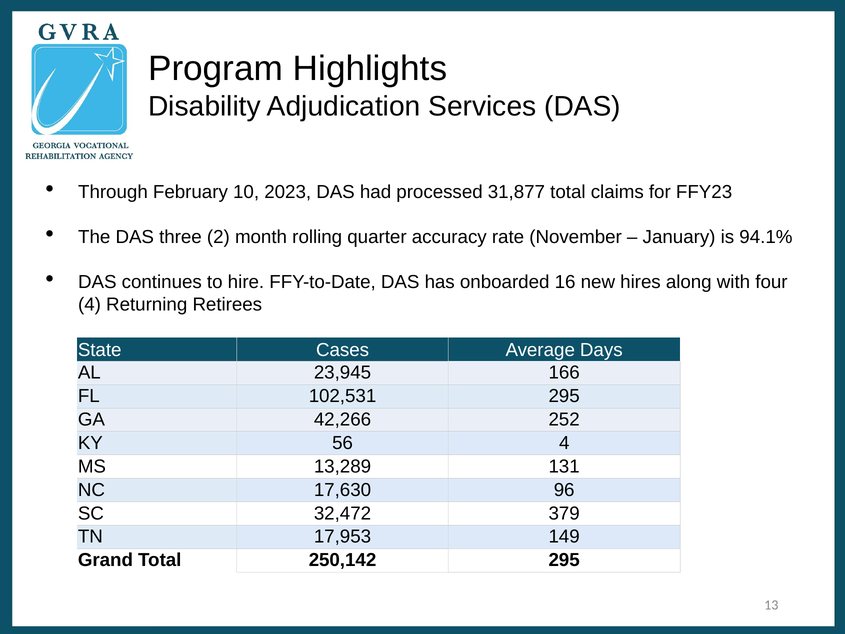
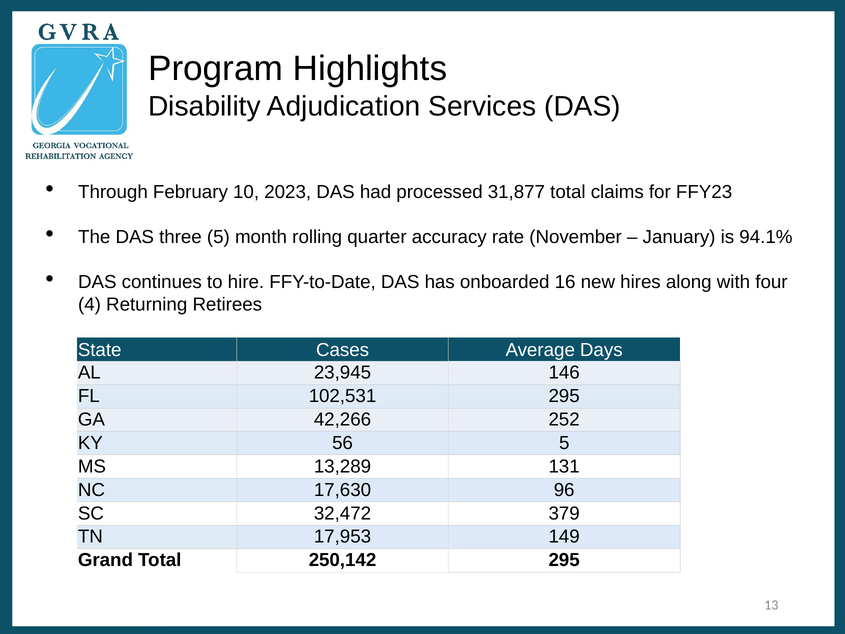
three 2: 2 -> 5 (218, 237)
166: 166 -> 146 (564, 373)
56 4: 4 -> 5 (564, 443)
